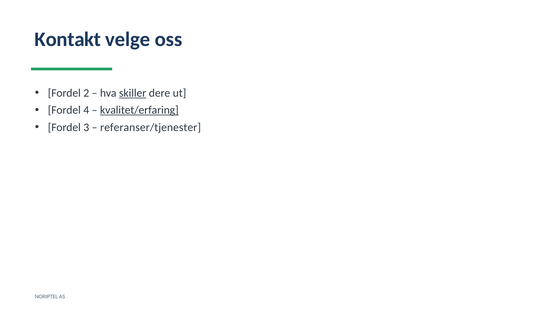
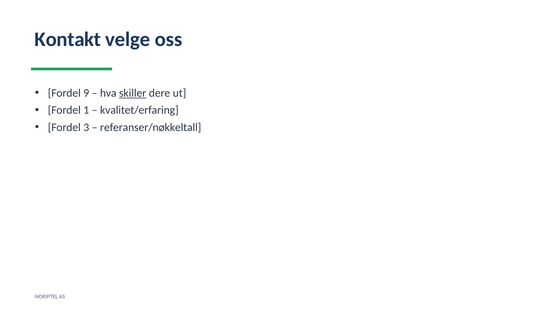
2: 2 -> 9 (86, 93)
4: 4 -> 1 (86, 110)
kvalitet/erfaring underline: present -> none (139, 110)
referanser/tjenester: referanser/tjenester -> referanser/nøkkeltall (151, 128)
